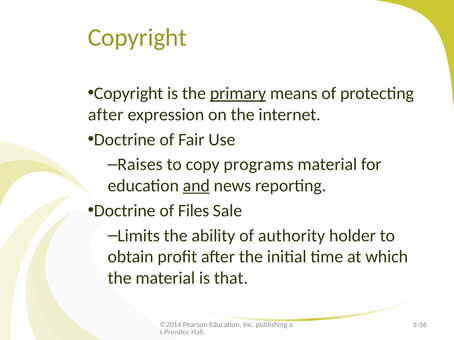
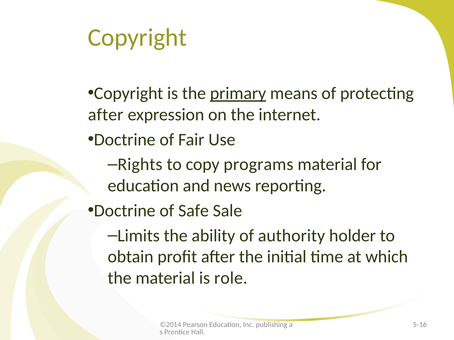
Raises: Raises -> Rights (140, 165)
and underline: present -> none (196, 186)
Files: Files -> Safe (194, 211)
that: that -> role (231, 278)
